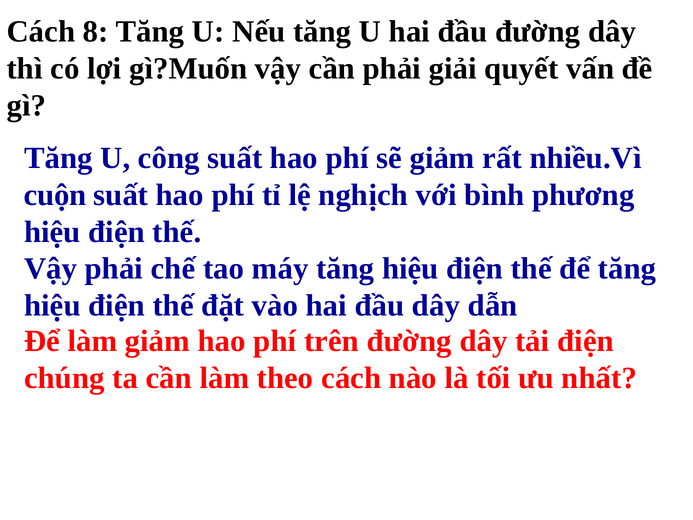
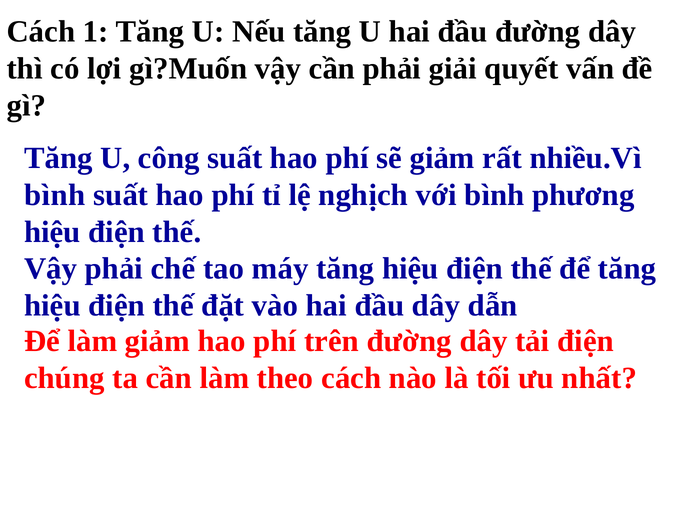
8: 8 -> 1 (96, 32)
cuộn: cuộn -> bình (55, 195)
